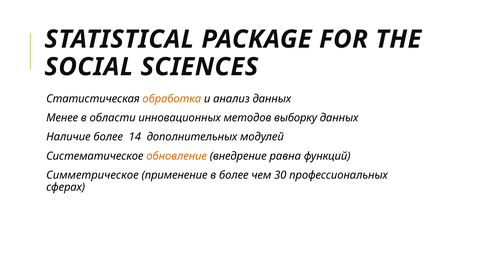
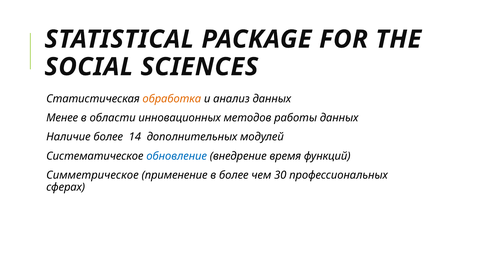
выборку: выборку -> работы (296, 118)
обновление colour: orange -> blue (177, 156)
равна: равна -> время (285, 156)
